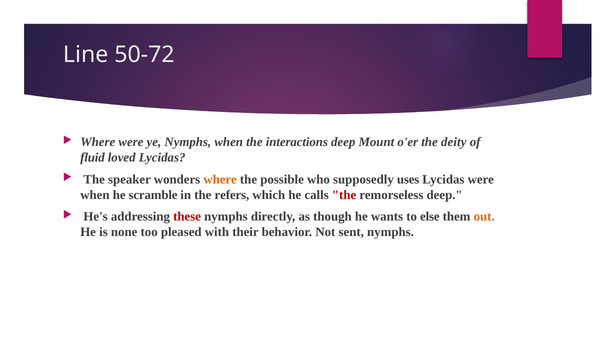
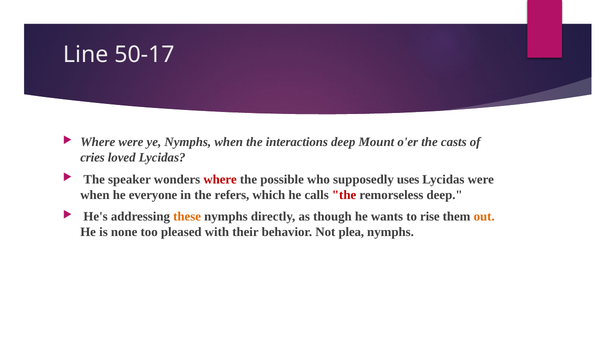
50-72: 50-72 -> 50-17 (144, 55)
deity: deity -> casts (454, 142)
fluid: fluid -> cries (92, 158)
where colour: orange -> red (220, 180)
scramble: scramble -> everyone (153, 195)
these colour: red -> orange (187, 217)
else: else -> rise (430, 217)
sent: sent -> plea (351, 232)
